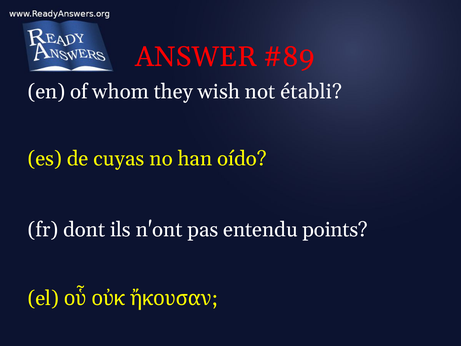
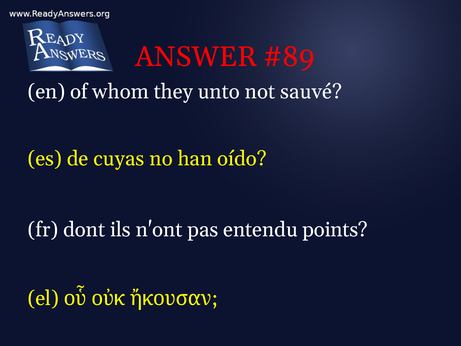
wish: wish -> unto (219, 92)
établi: établi -> sauvé (311, 92)
